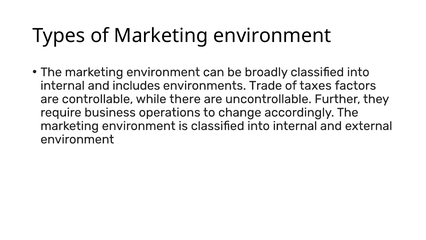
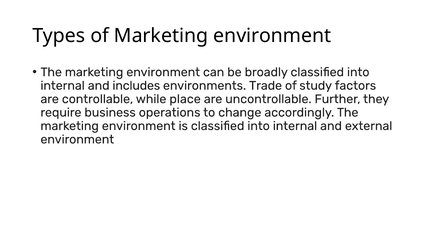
taxes: taxes -> study (316, 85)
there: there -> place (185, 99)
